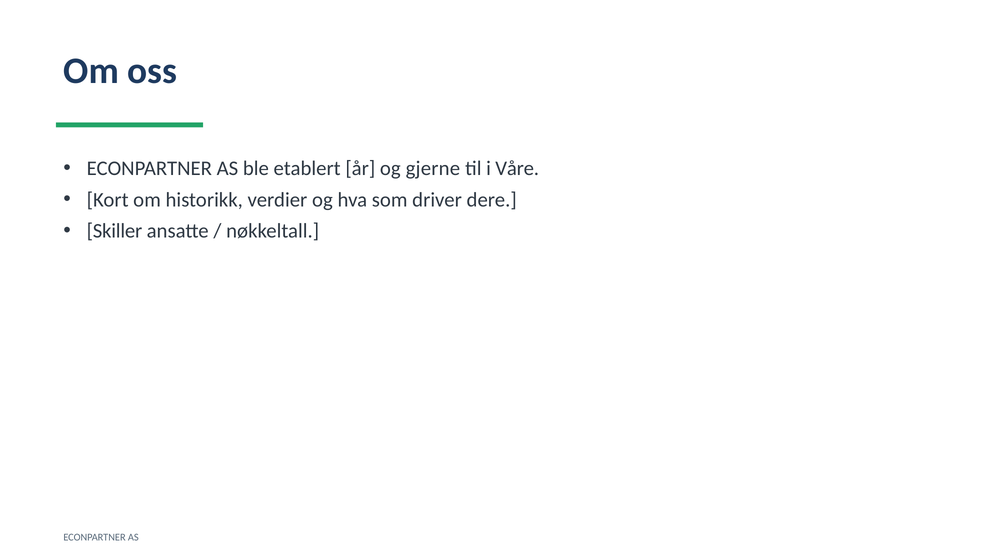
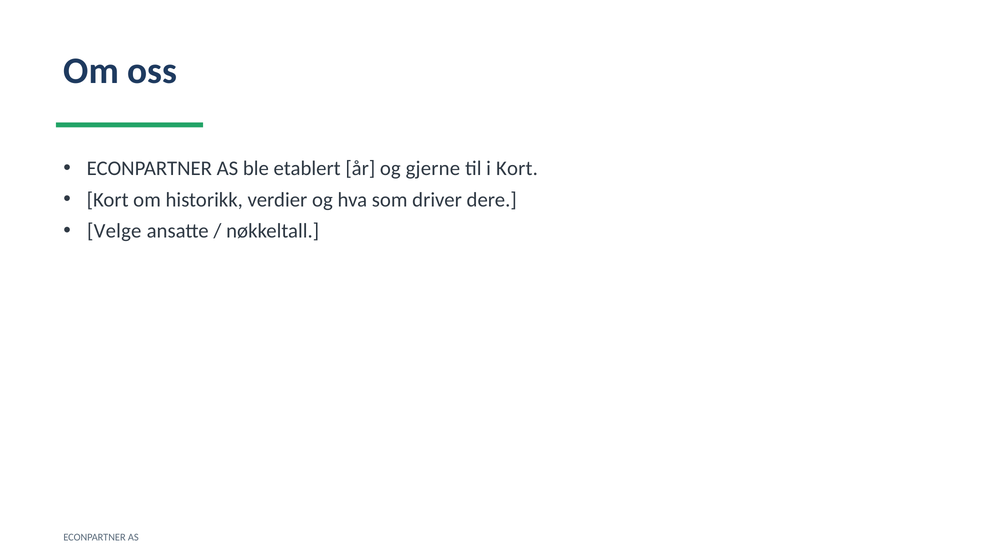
i Våre: Våre -> Kort (517, 169)
Skiller: Skiller -> Velge (114, 231)
